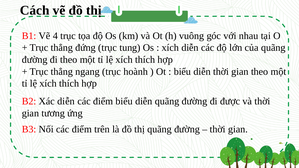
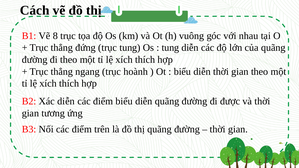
4: 4 -> 8 (55, 36)
xích: xích -> tung (170, 48)
